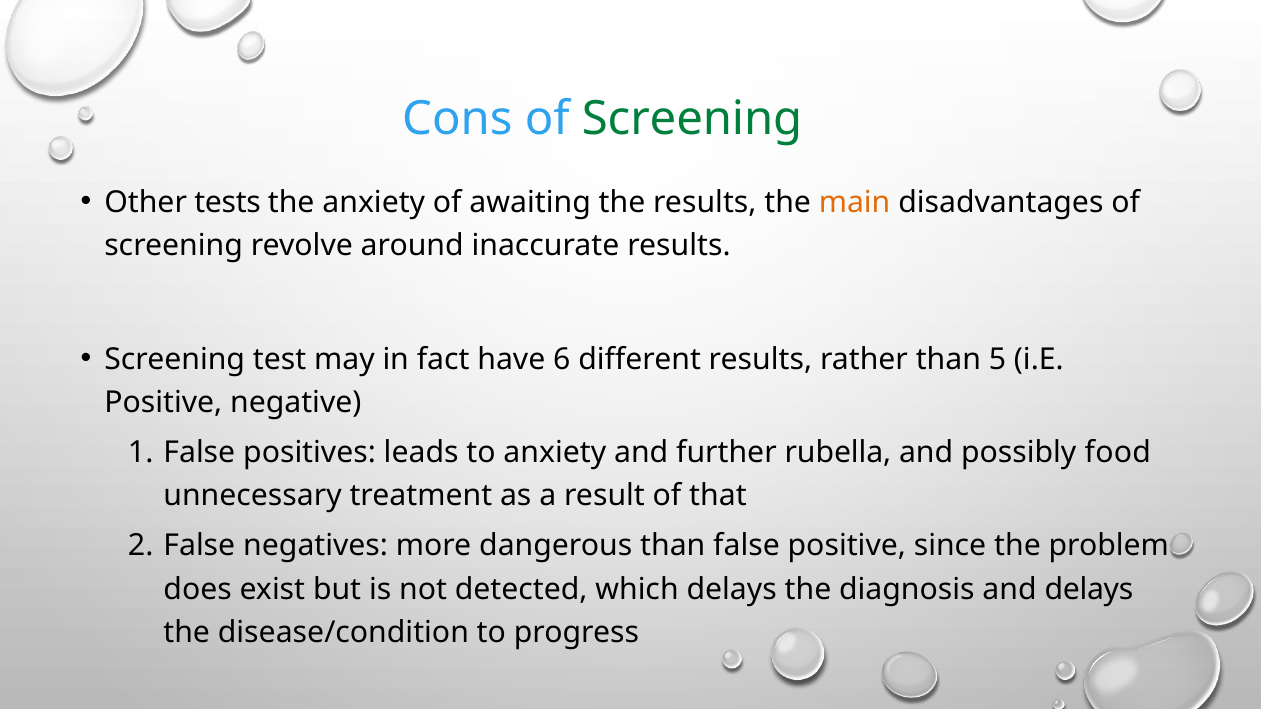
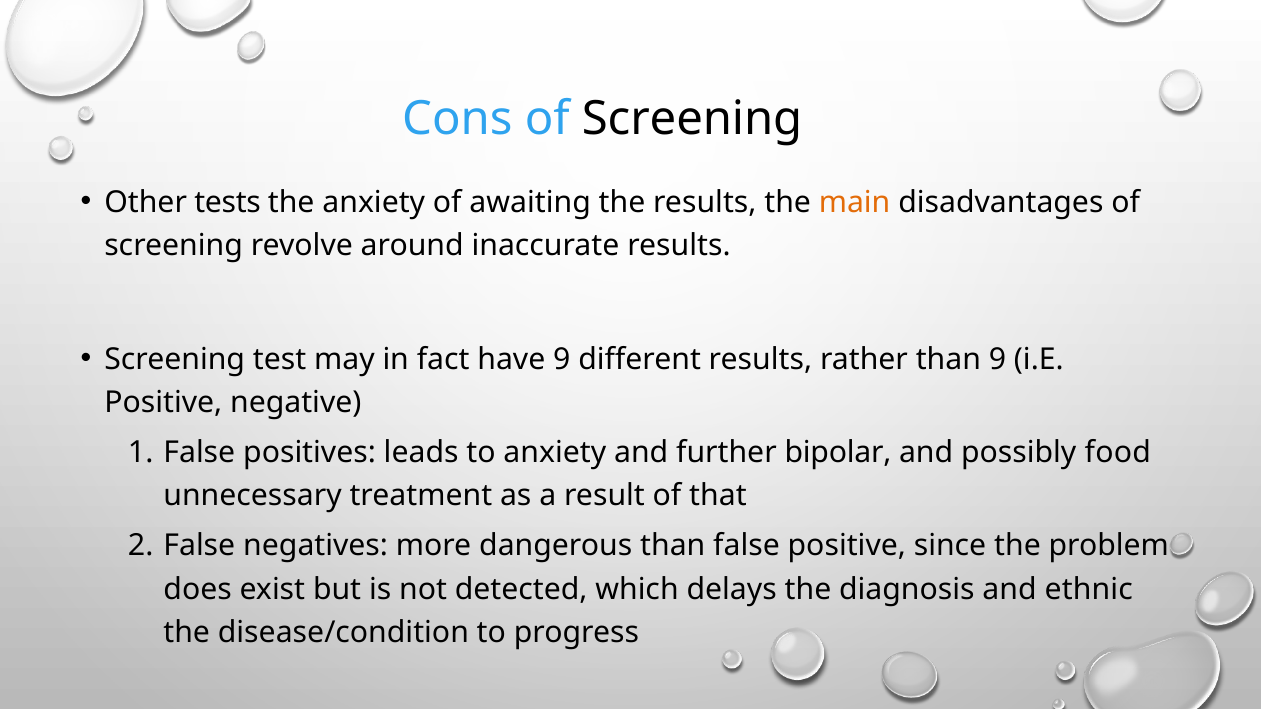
Screening colour: green -> black (692, 119)
have 6: 6 -> 9 (562, 359)
than 5: 5 -> 9 (997, 359)
rubella: rubella -> bipolar (838, 453)
and delays: delays -> ethnic (1089, 590)
